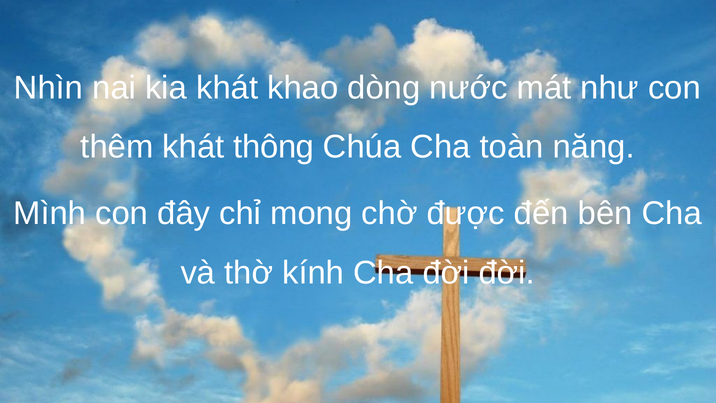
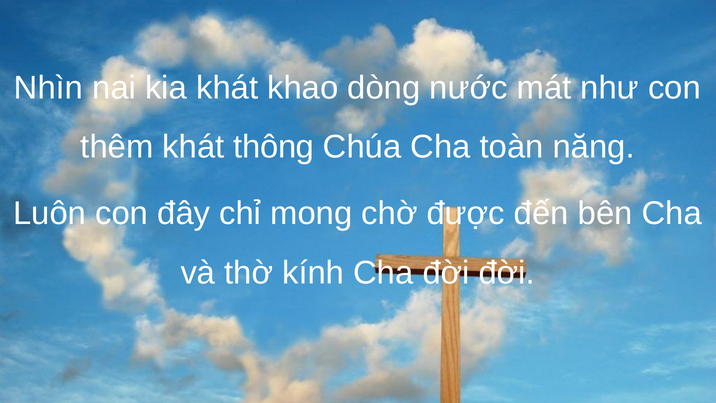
Mình: Mình -> Luôn (50, 213)
